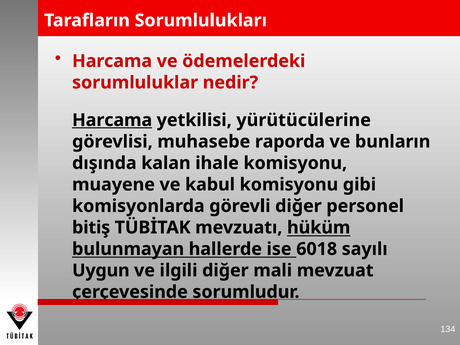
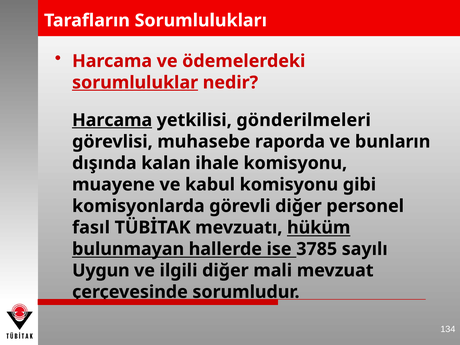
sorumluluklar underline: none -> present (135, 83)
yürütücülerine: yürütücülerine -> gönderilmeleri (304, 120)
bitiş: bitiş -> fasıl (91, 228)
6018: 6018 -> 3785 (317, 249)
